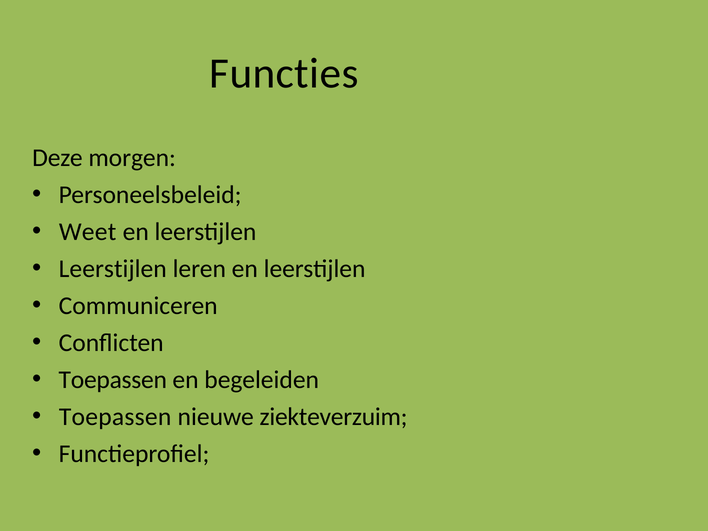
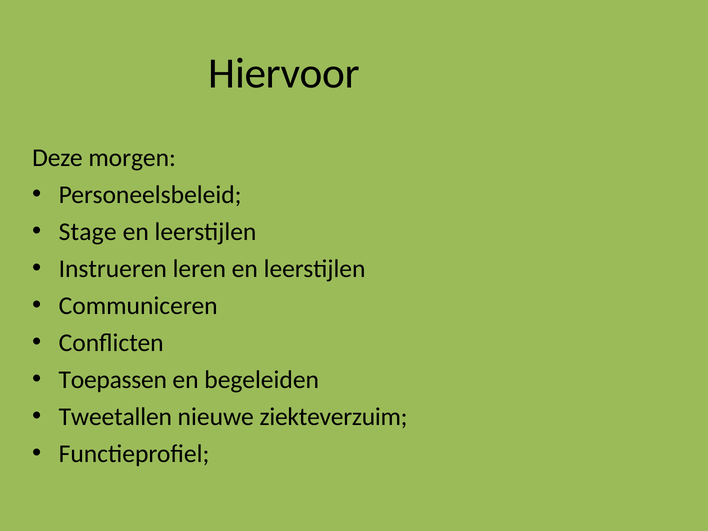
Functies: Functies -> Hiervoor (284, 73)
Weet: Weet -> Stage (88, 232)
Leerstijlen: Leerstijlen -> Instrueren (113, 269)
Toepassen: Toepassen -> Tweetallen (115, 417)
